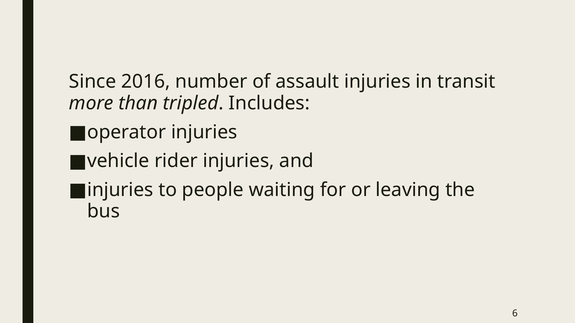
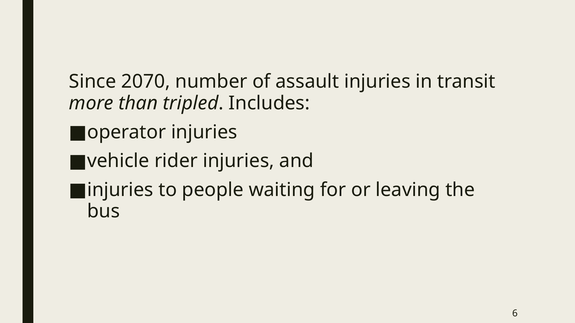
2016: 2016 -> 2070 (146, 82)
